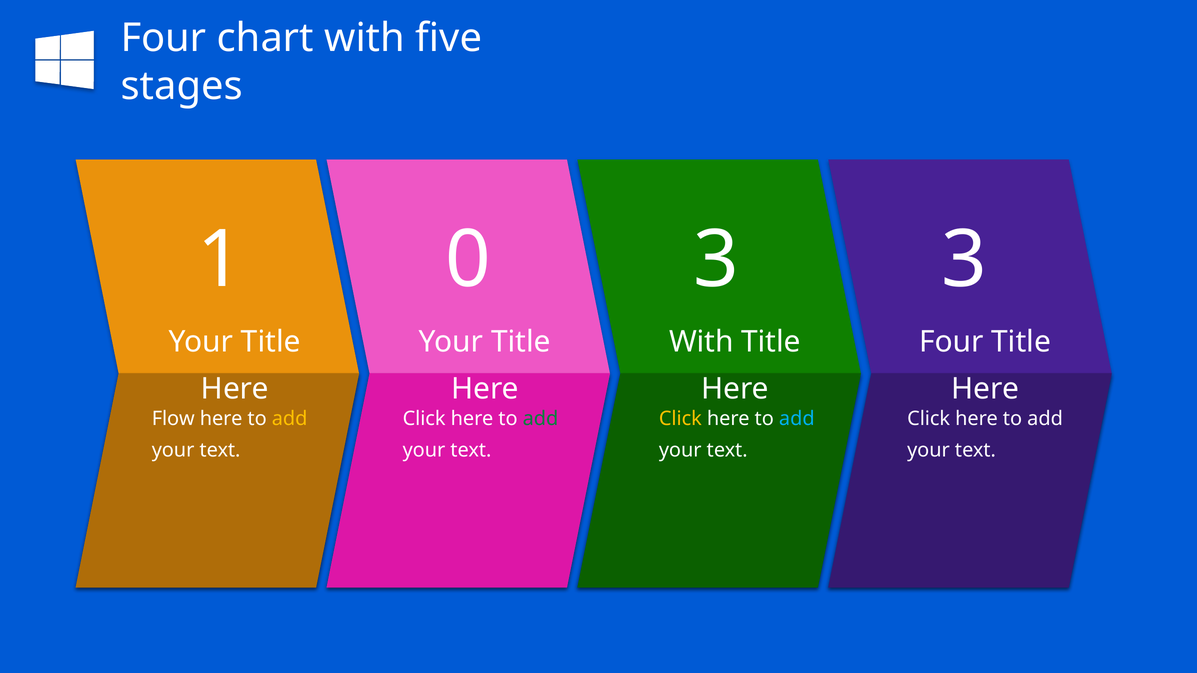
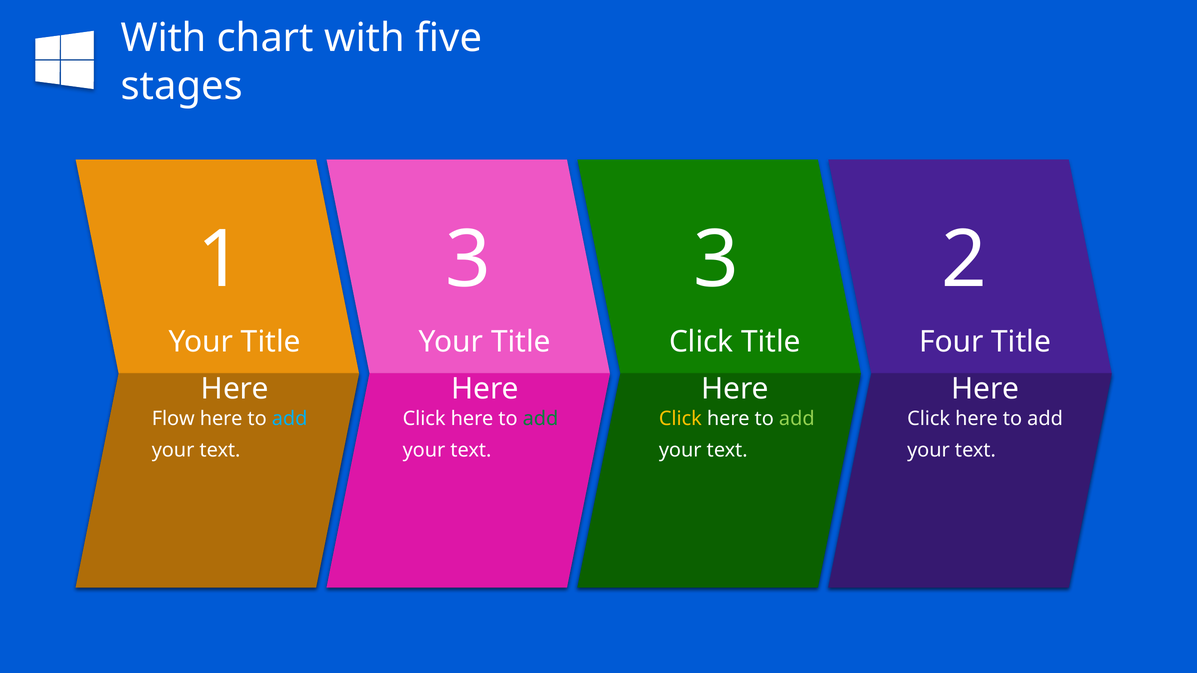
Four: Four -> With (164, 38)
1 0: 0 -> 3 (468, 260)
3 3: 3 -> 2 (964, 260)
With: With -> Click (701, 342)
add colour: yellow -> light blue (290, 419)
add colour: light blue -> light green (797, 419)
